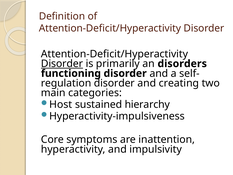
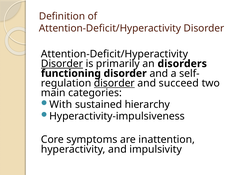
disorder underline: none -> present (114, 83)
creating: creating -> succeed (179, 83)
Host: Host -> With (61, 104)
